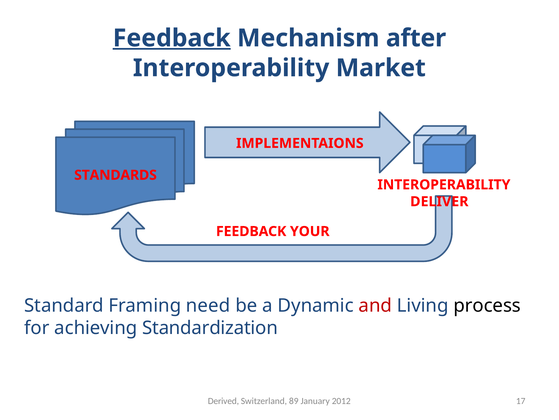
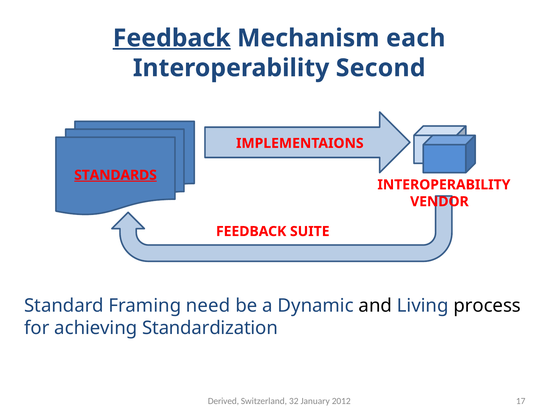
after: after -> each (416, 38)
Market: Market -> Second (381, 68)
STANDARDS underline: none -> present (115, 175)
DELIVER: DELIVER -> VENDOR (439, 201)
YOUR: YOUR -> SUITE (310, 231)
and colour: red -> black (375, 305)
89: 89 -> 32 (294, 400)
